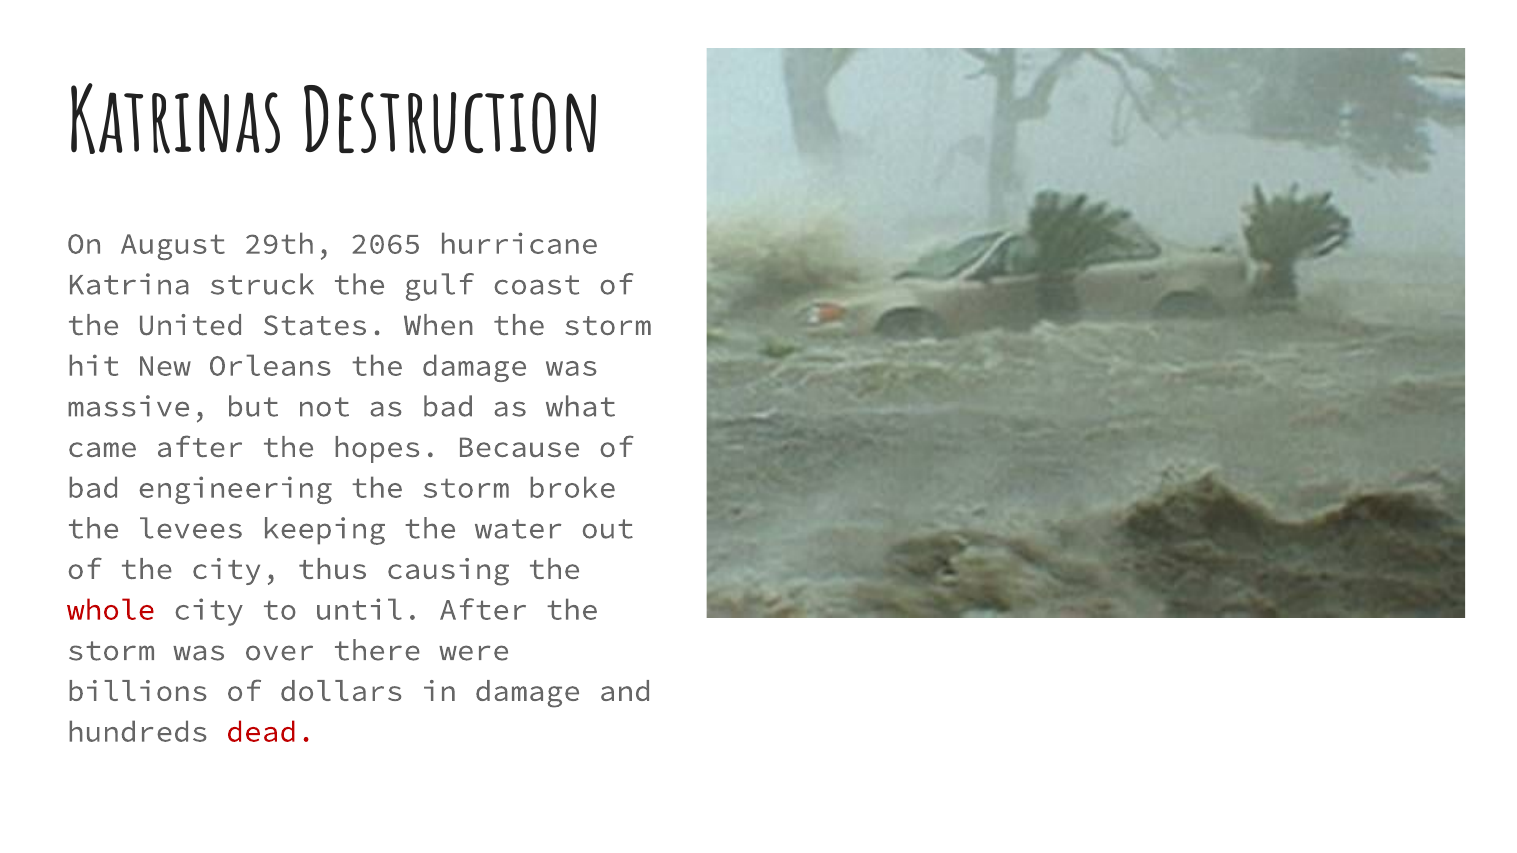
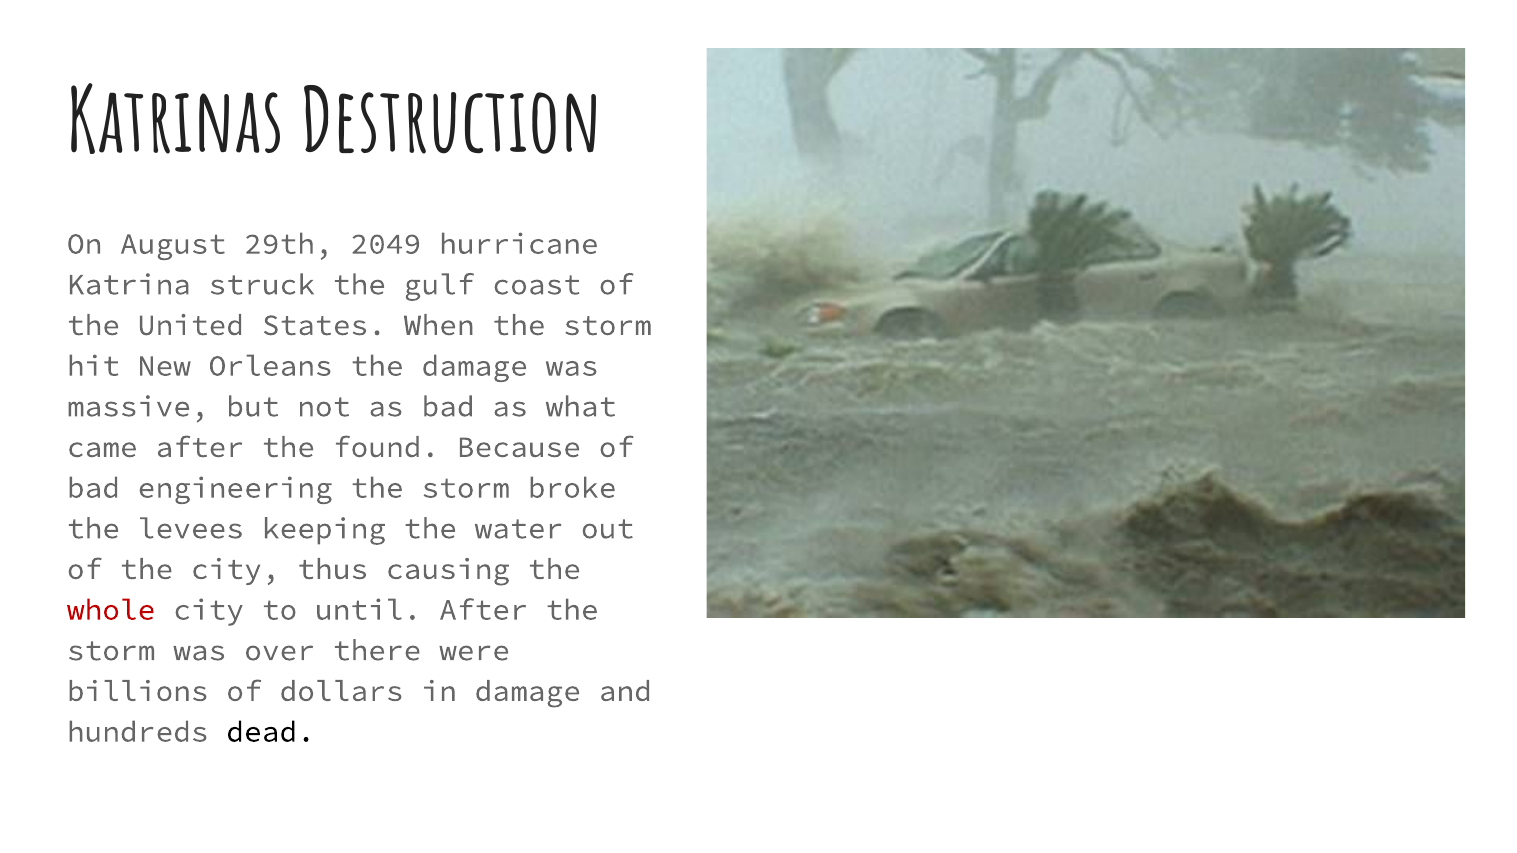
2065: 2065 -> 2049 (386, 244)
hopes: hopes -> found (386, 447)
dead colour: red -> black (271, 732)
